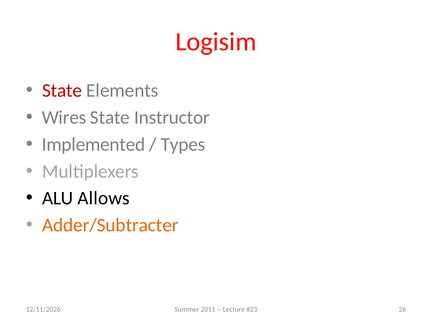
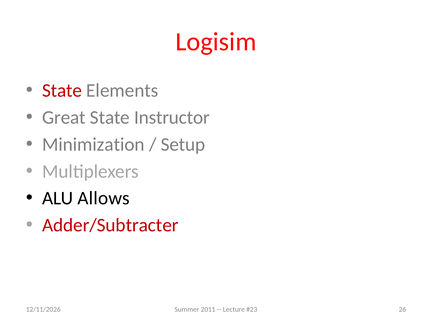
Wires: Wires -> Great (64, 118)
Implemented: Implemented -> Minimization (93, 144)
Types: Types -> Setup (183, 144)
Adder/Subtracter colour: orange -> red (110, 225)
